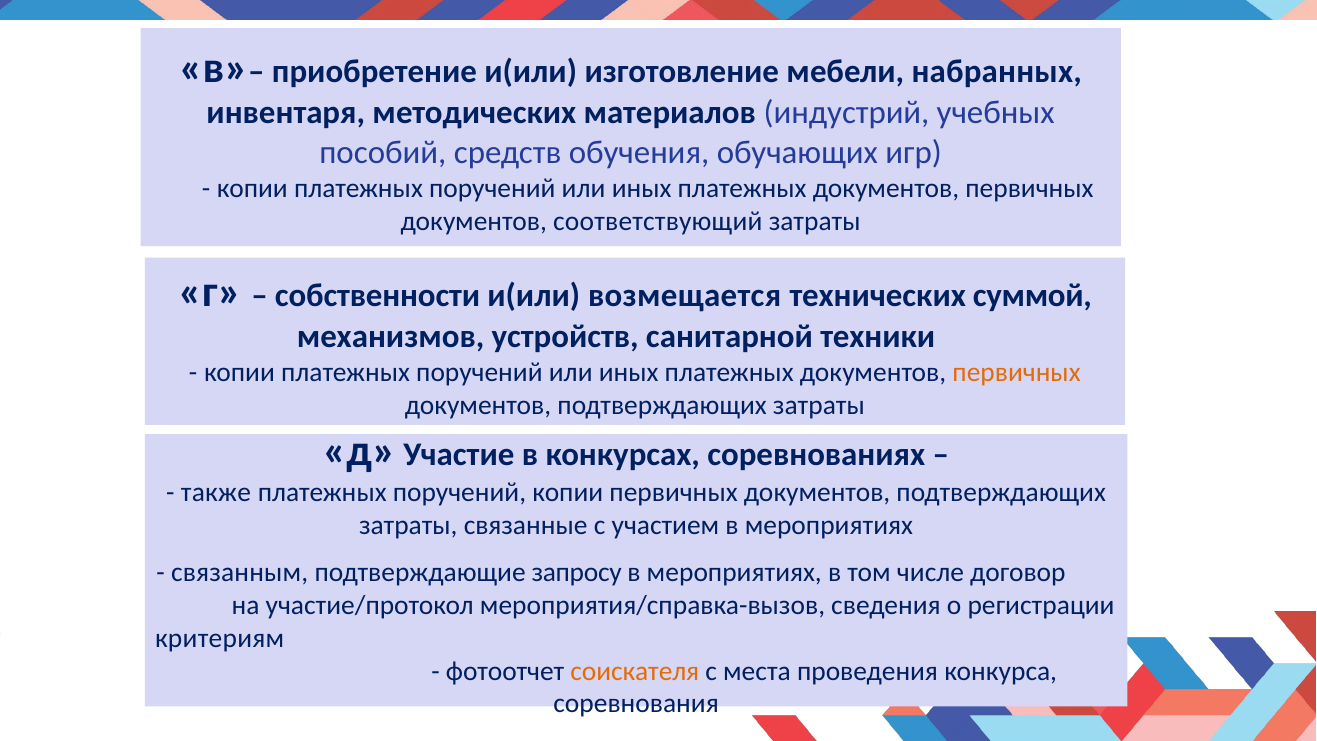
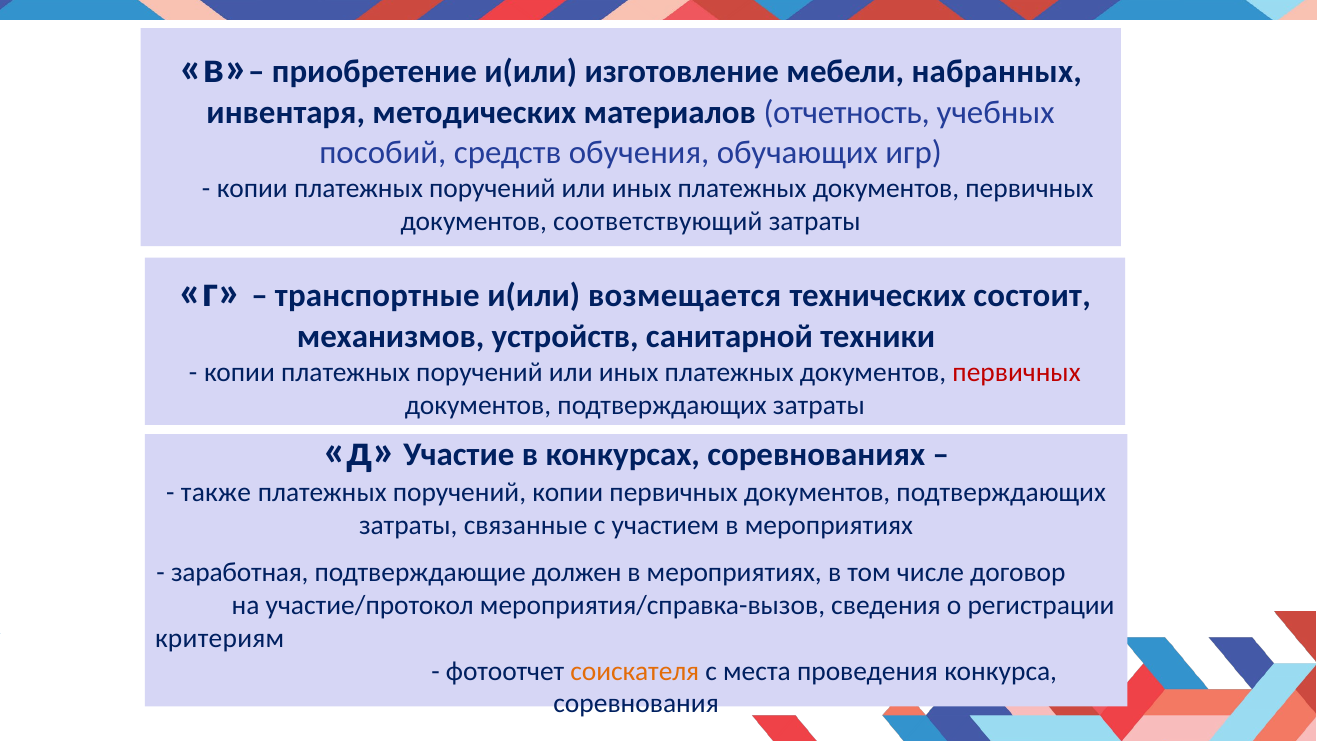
индустрий: индустрий -> отчетность (847, 113)
собственности: собственности -> транспортные (377, 295)
суммой: суммой -> состоит (1032, 295)
первичных colour: orange -> red (1017, 373)
связанным: связанным -> заработная (240, 572)
запросу: запросу -> должен (577, 572)
